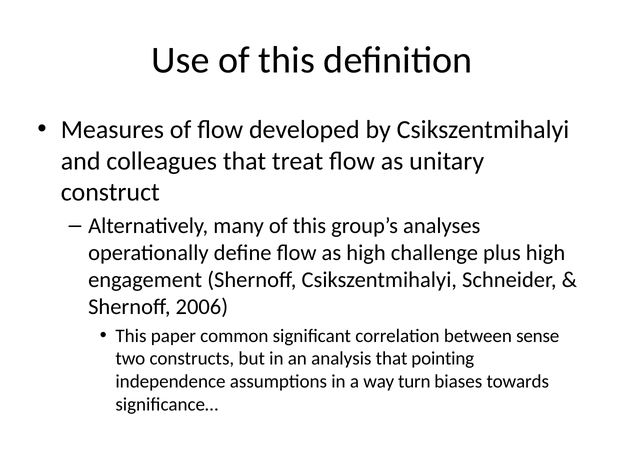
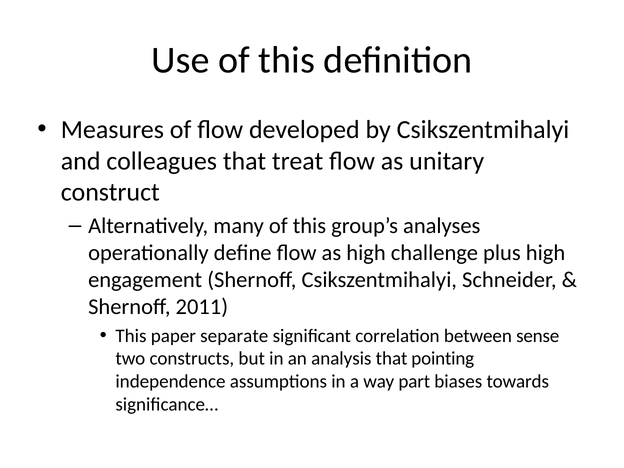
2006: 2006 -> 2011 (202, 307)
common: common -> separate (234, 336)
turn: turn -> part (414, 382)
